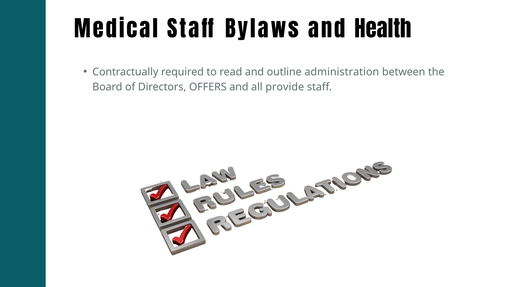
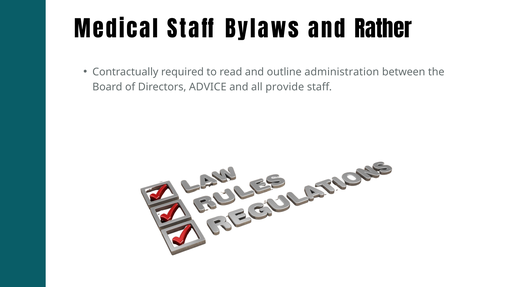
and Health: Health -> Rather (383, 30)
OFFERS: OFFERS -> ADVICE (208, 87)
